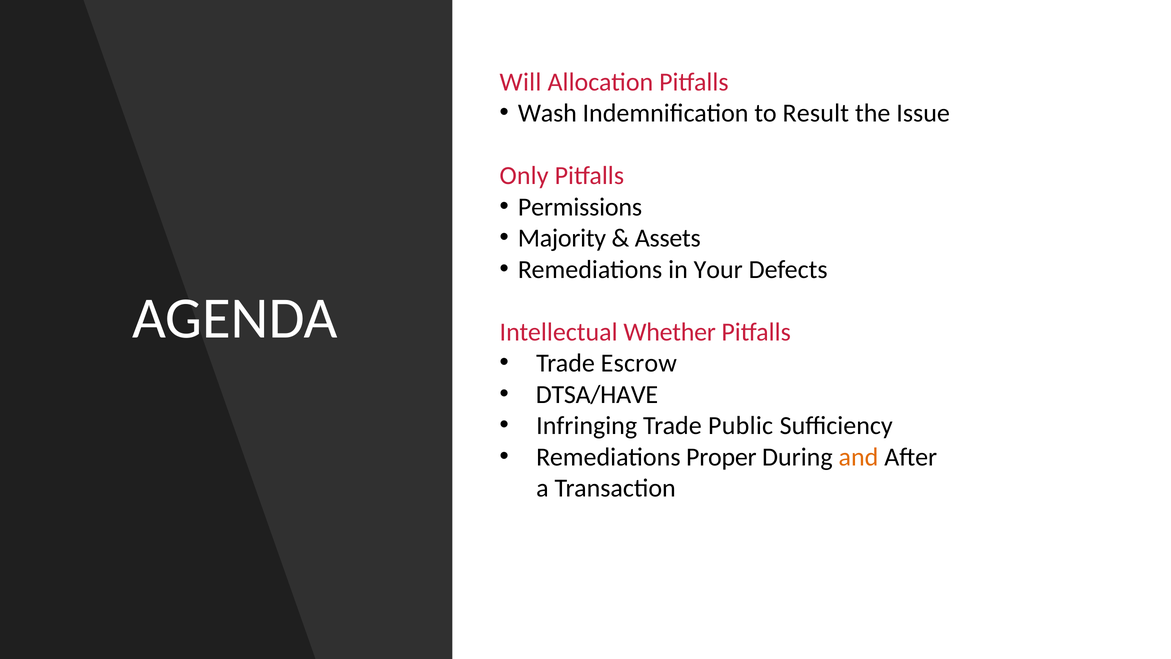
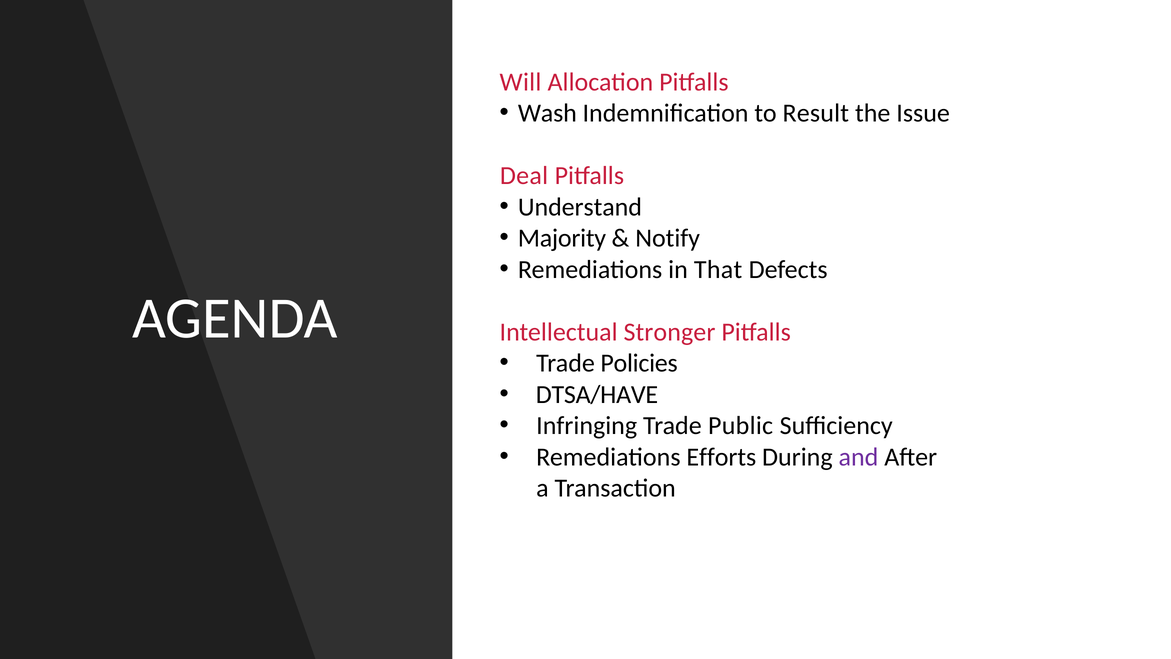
Only: Only -> Deal (524, 176)
Permissions: Permissions -> Understand (580, 207)
Assets: Assets -> Notify (668, 238)
Your: Your -> That (718, 269)
Whether: Whether -> Stronger (669, 332)
Escrow: Escrow -> Policies (639, 363)
Proper: Proper -> Efforts (721, 457)
and colour: orange -> purple (858, 457)
